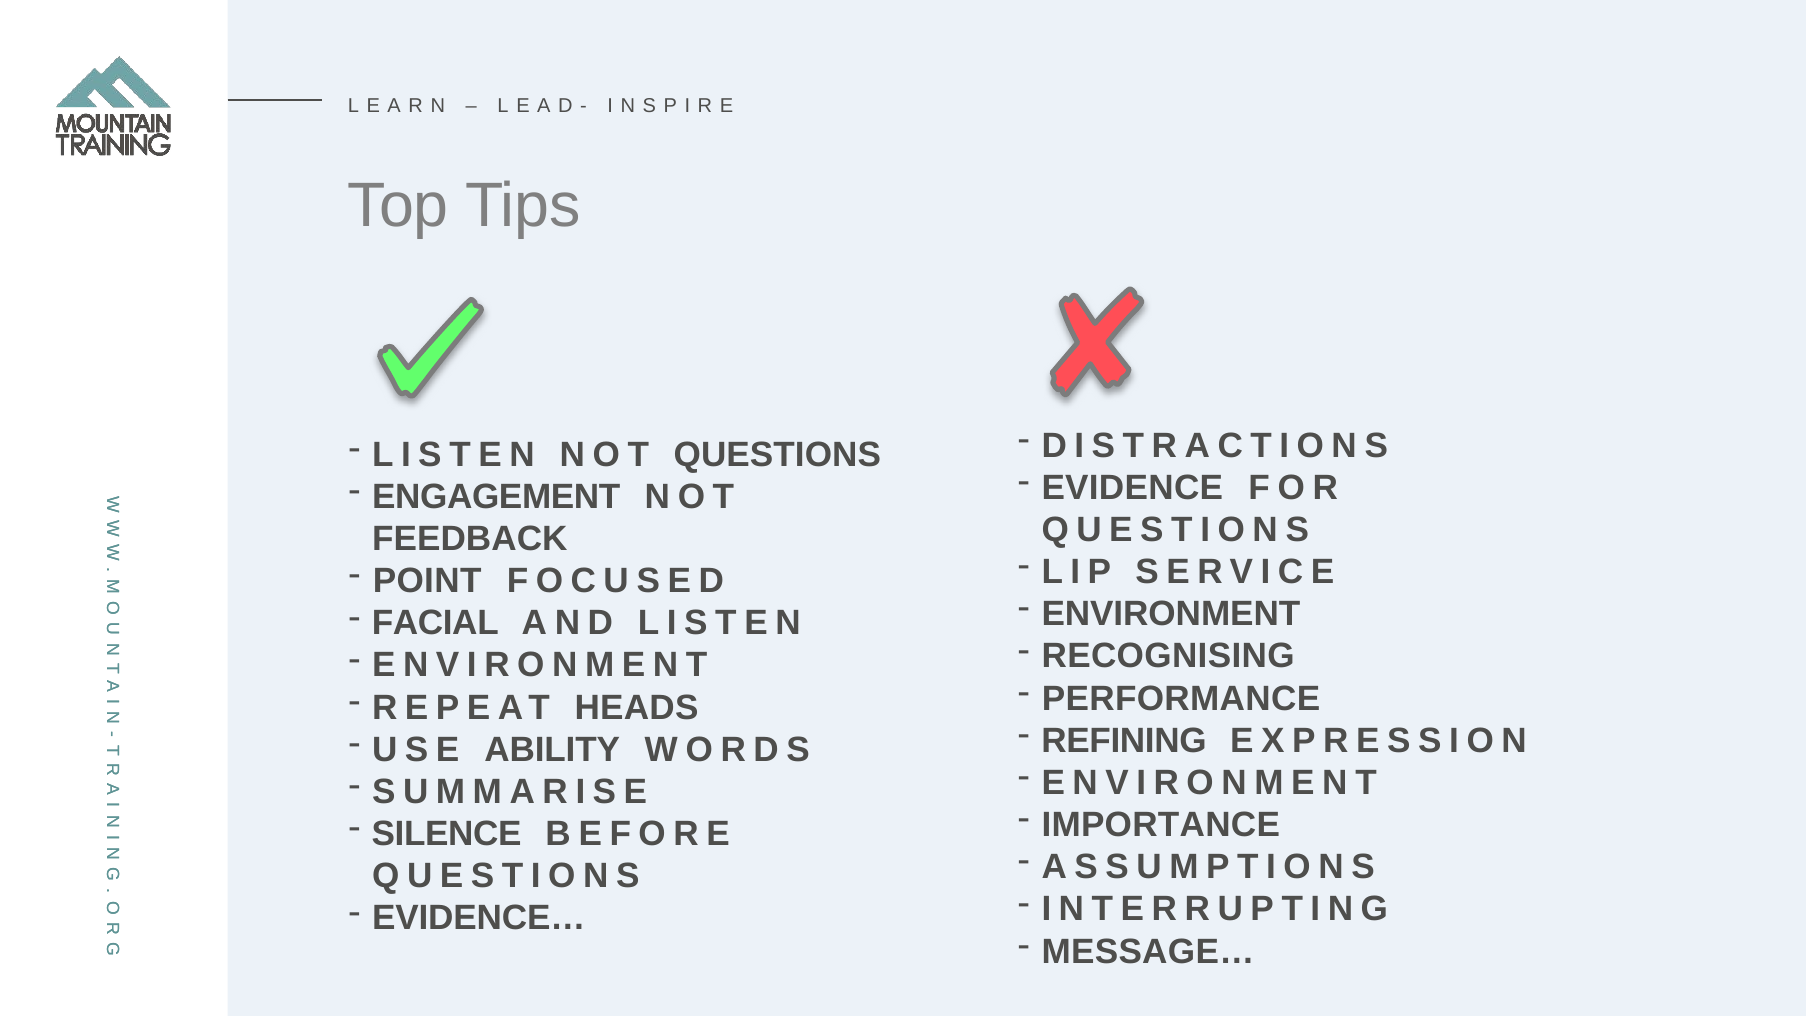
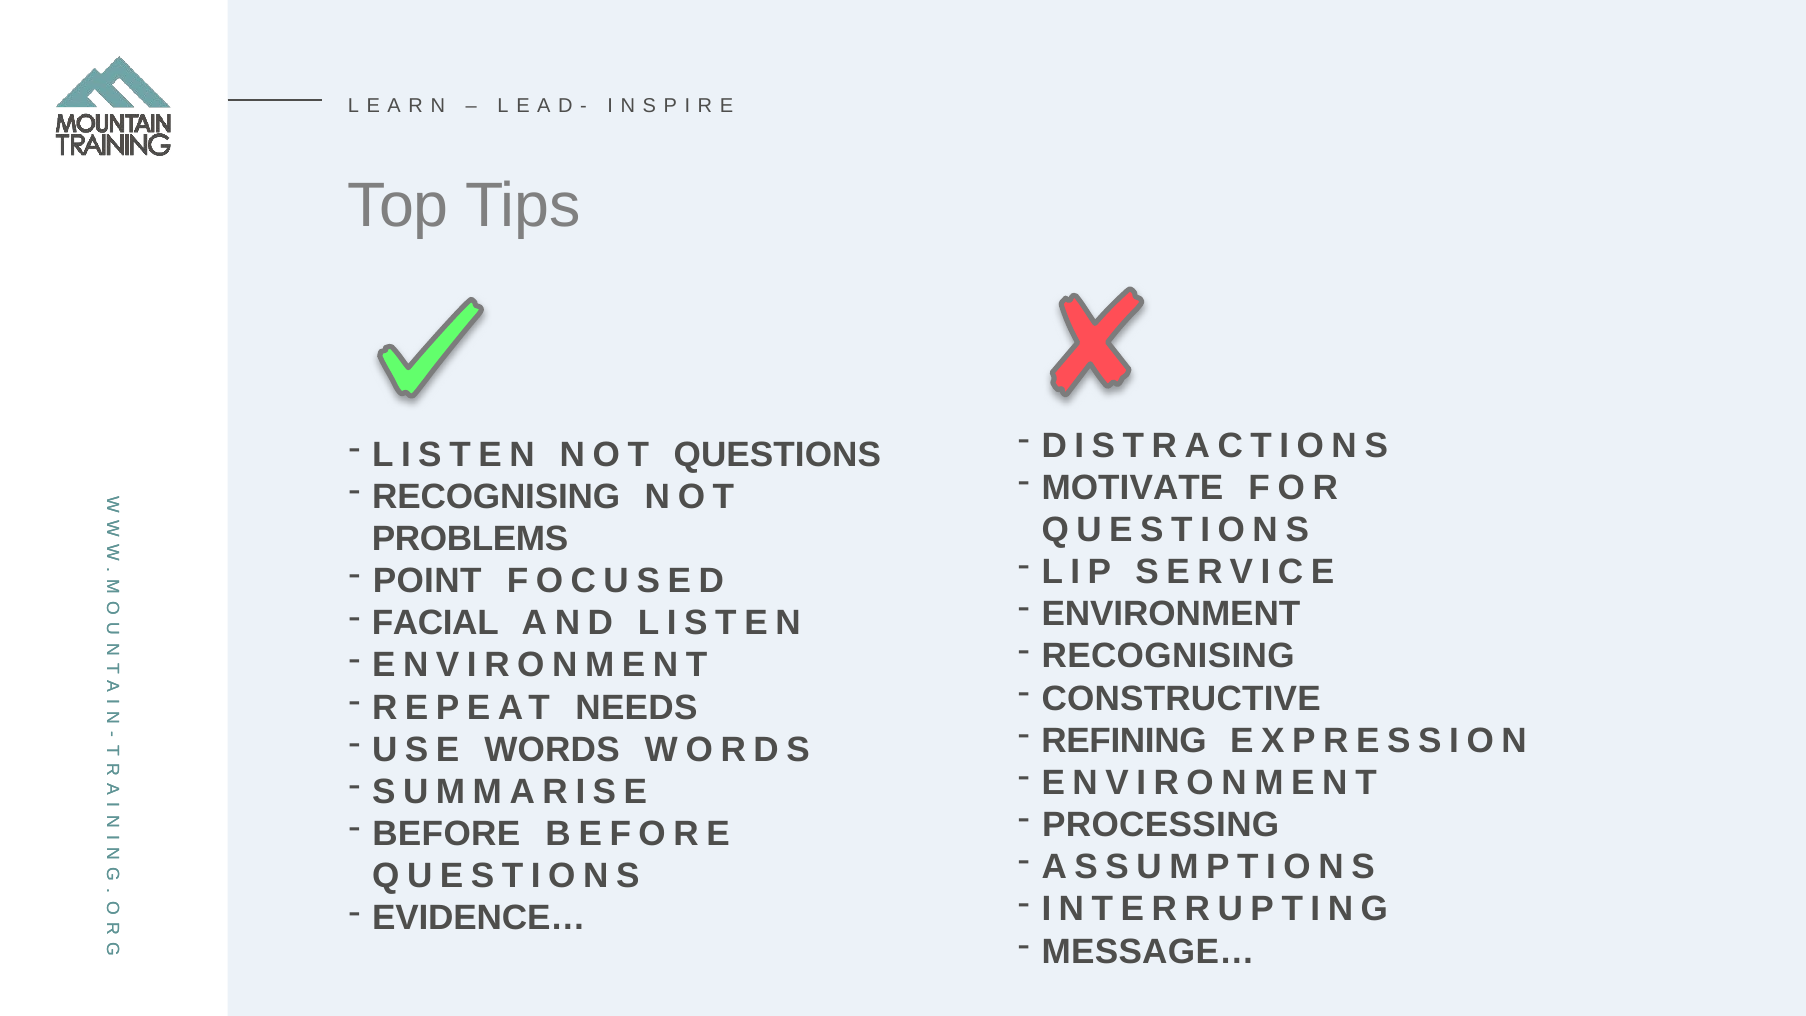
EVIDENCE: EVIDENCE -> MOTIVATE (1132, 488)
ENGAGEMENT: ENGAGEMENT -> RECOGNISING (496, 497)
FEEDBACK: FEEDBACK -> PROBLEMS (470, 539)
PERFORMANCE: PERFORMANCE -> CONSTRUCTIVE (1181, 698)
HEADS: HEADS -> NEEDS (636, 707)
USE ABILITY: ABILITY -> WORDS (552, 750)
IMPORTANCE: IMPORTANCE -> PROCESSING (1161, 825)
SILENCE: SILENCE -> BEFORE (446, 834)
